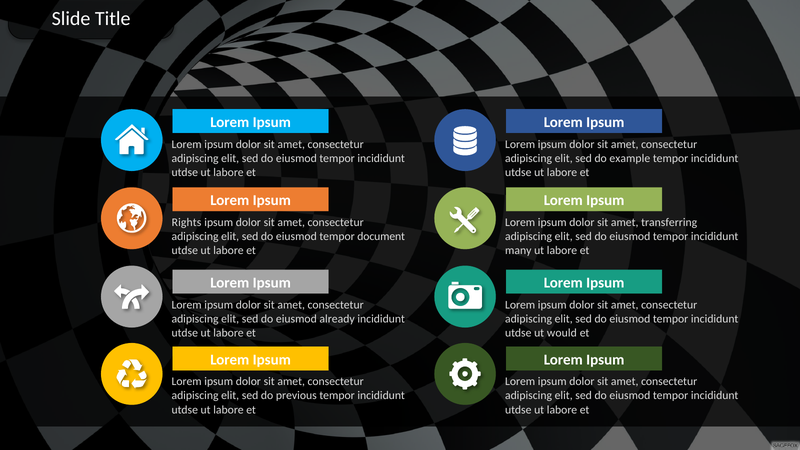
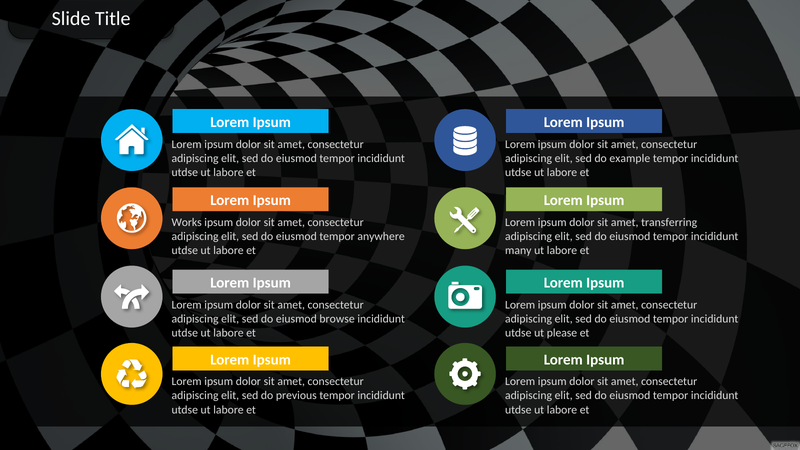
Rights: Rights -> Works (187, 222)
document: document -> anywhere (381, 236)
already: already -> browse (337, 319)
would: would -> please (562, 333)
